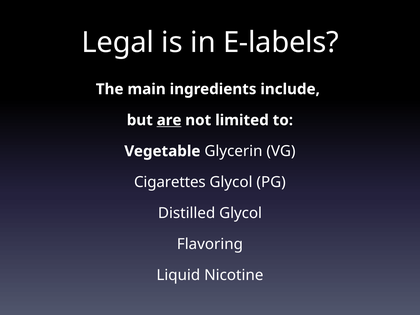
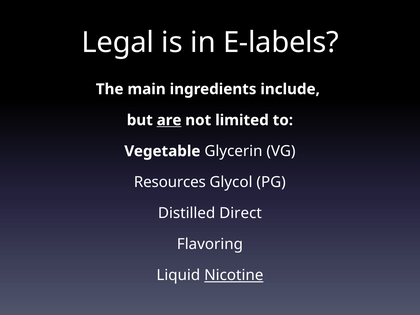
Cigarettes: Cigarettes -> Resources (170, 182)
Distilled Glycol: Glycol -> Direct (241, 213)
Nicotine underline: none -> present (234, 275)
